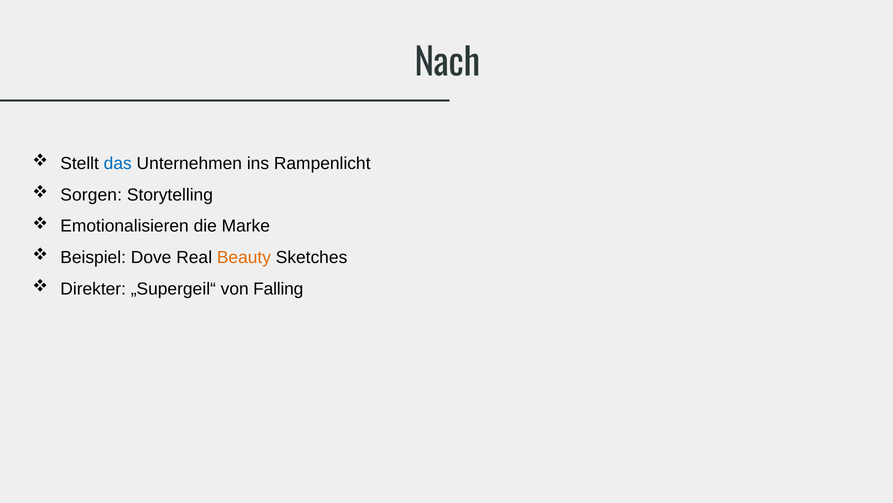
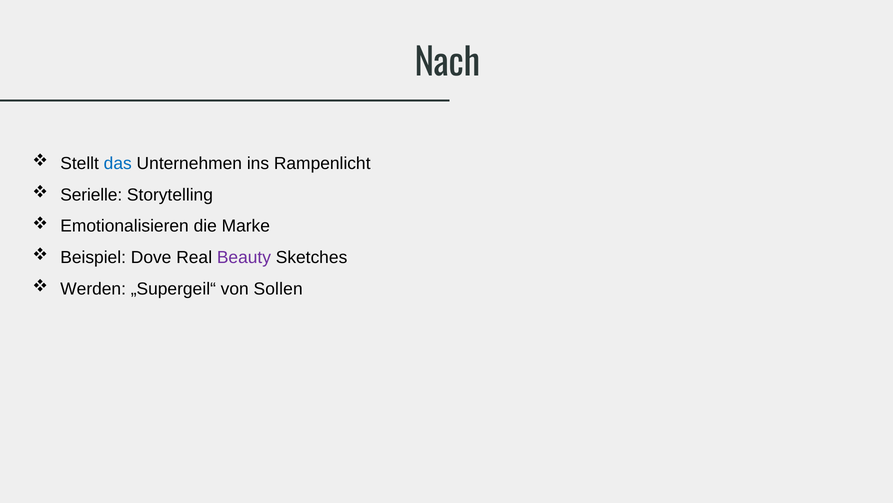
Sorgen: Sorgen -> Serielle (91, 195)
Beauty colour: orange -> purple (244, 257)
Direkter: Direkter -> Werden (93, 288)
Falling: Falling -> Sollen (278, 288)
